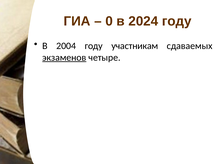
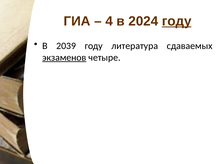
0: 0 -> 4 (109, 21)
году underline: none -> present (177, 21)
2004: 2004 -> 2039 (66, 46)
участникам: участникам -> литература (135, 46)
